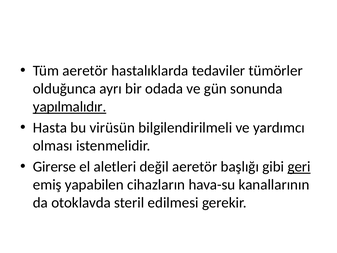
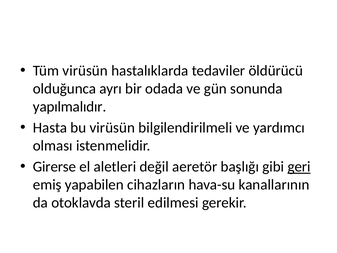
Tüm aeretör: aeretör -> virüsün (85, 71)
tümörler: tümörler -> öldürücü (276, 71)
yapılmalıdır underline: present -> none (70, 107)
